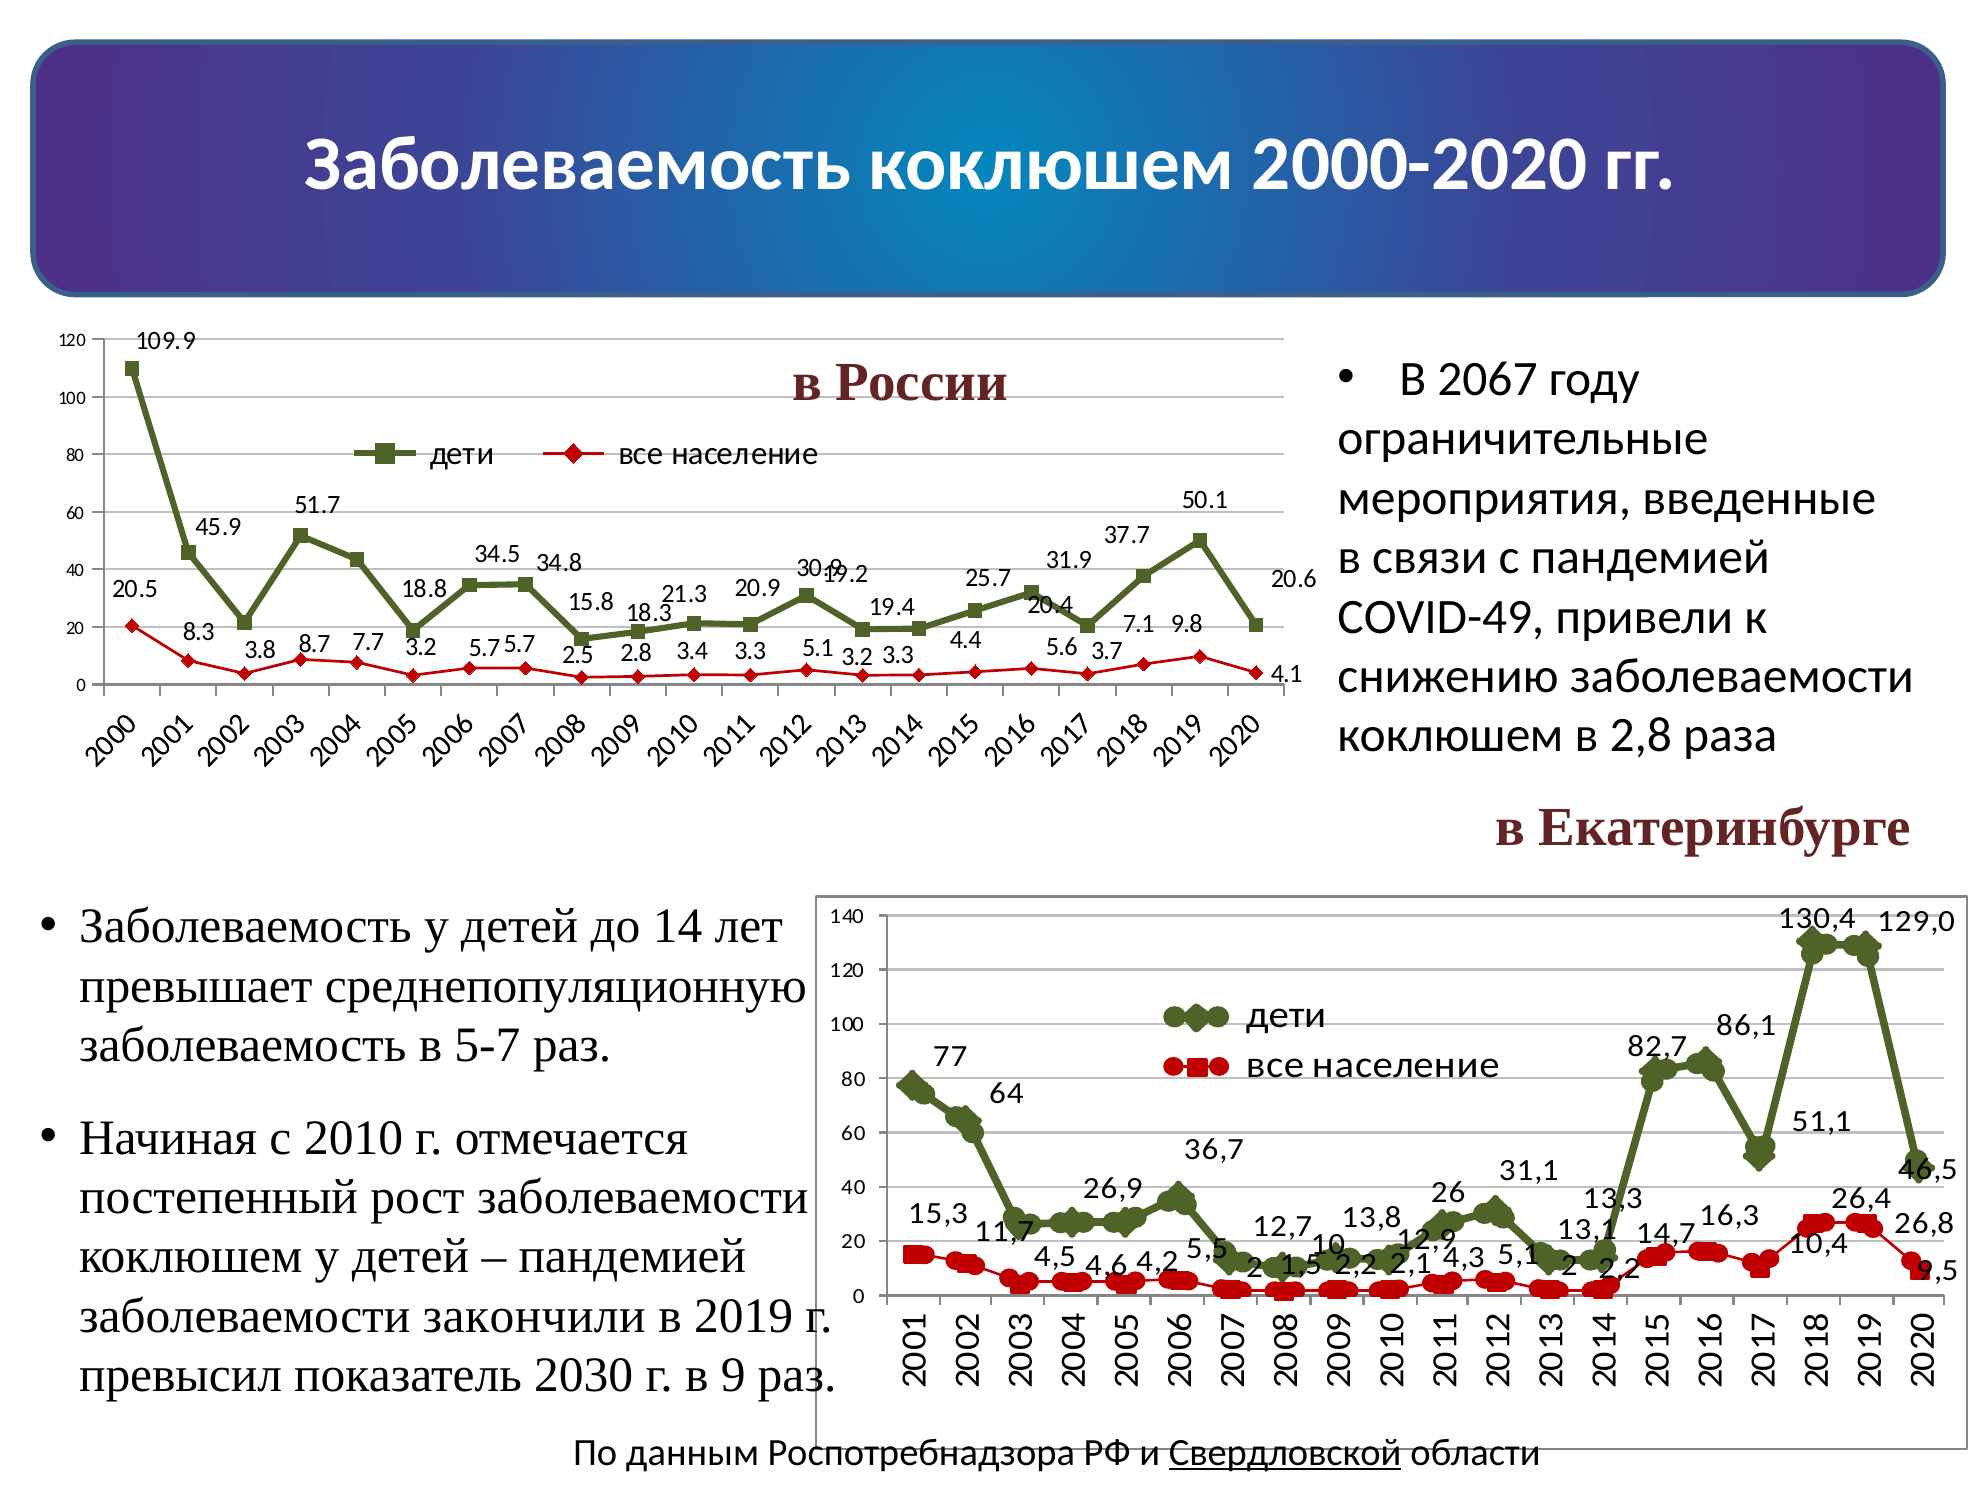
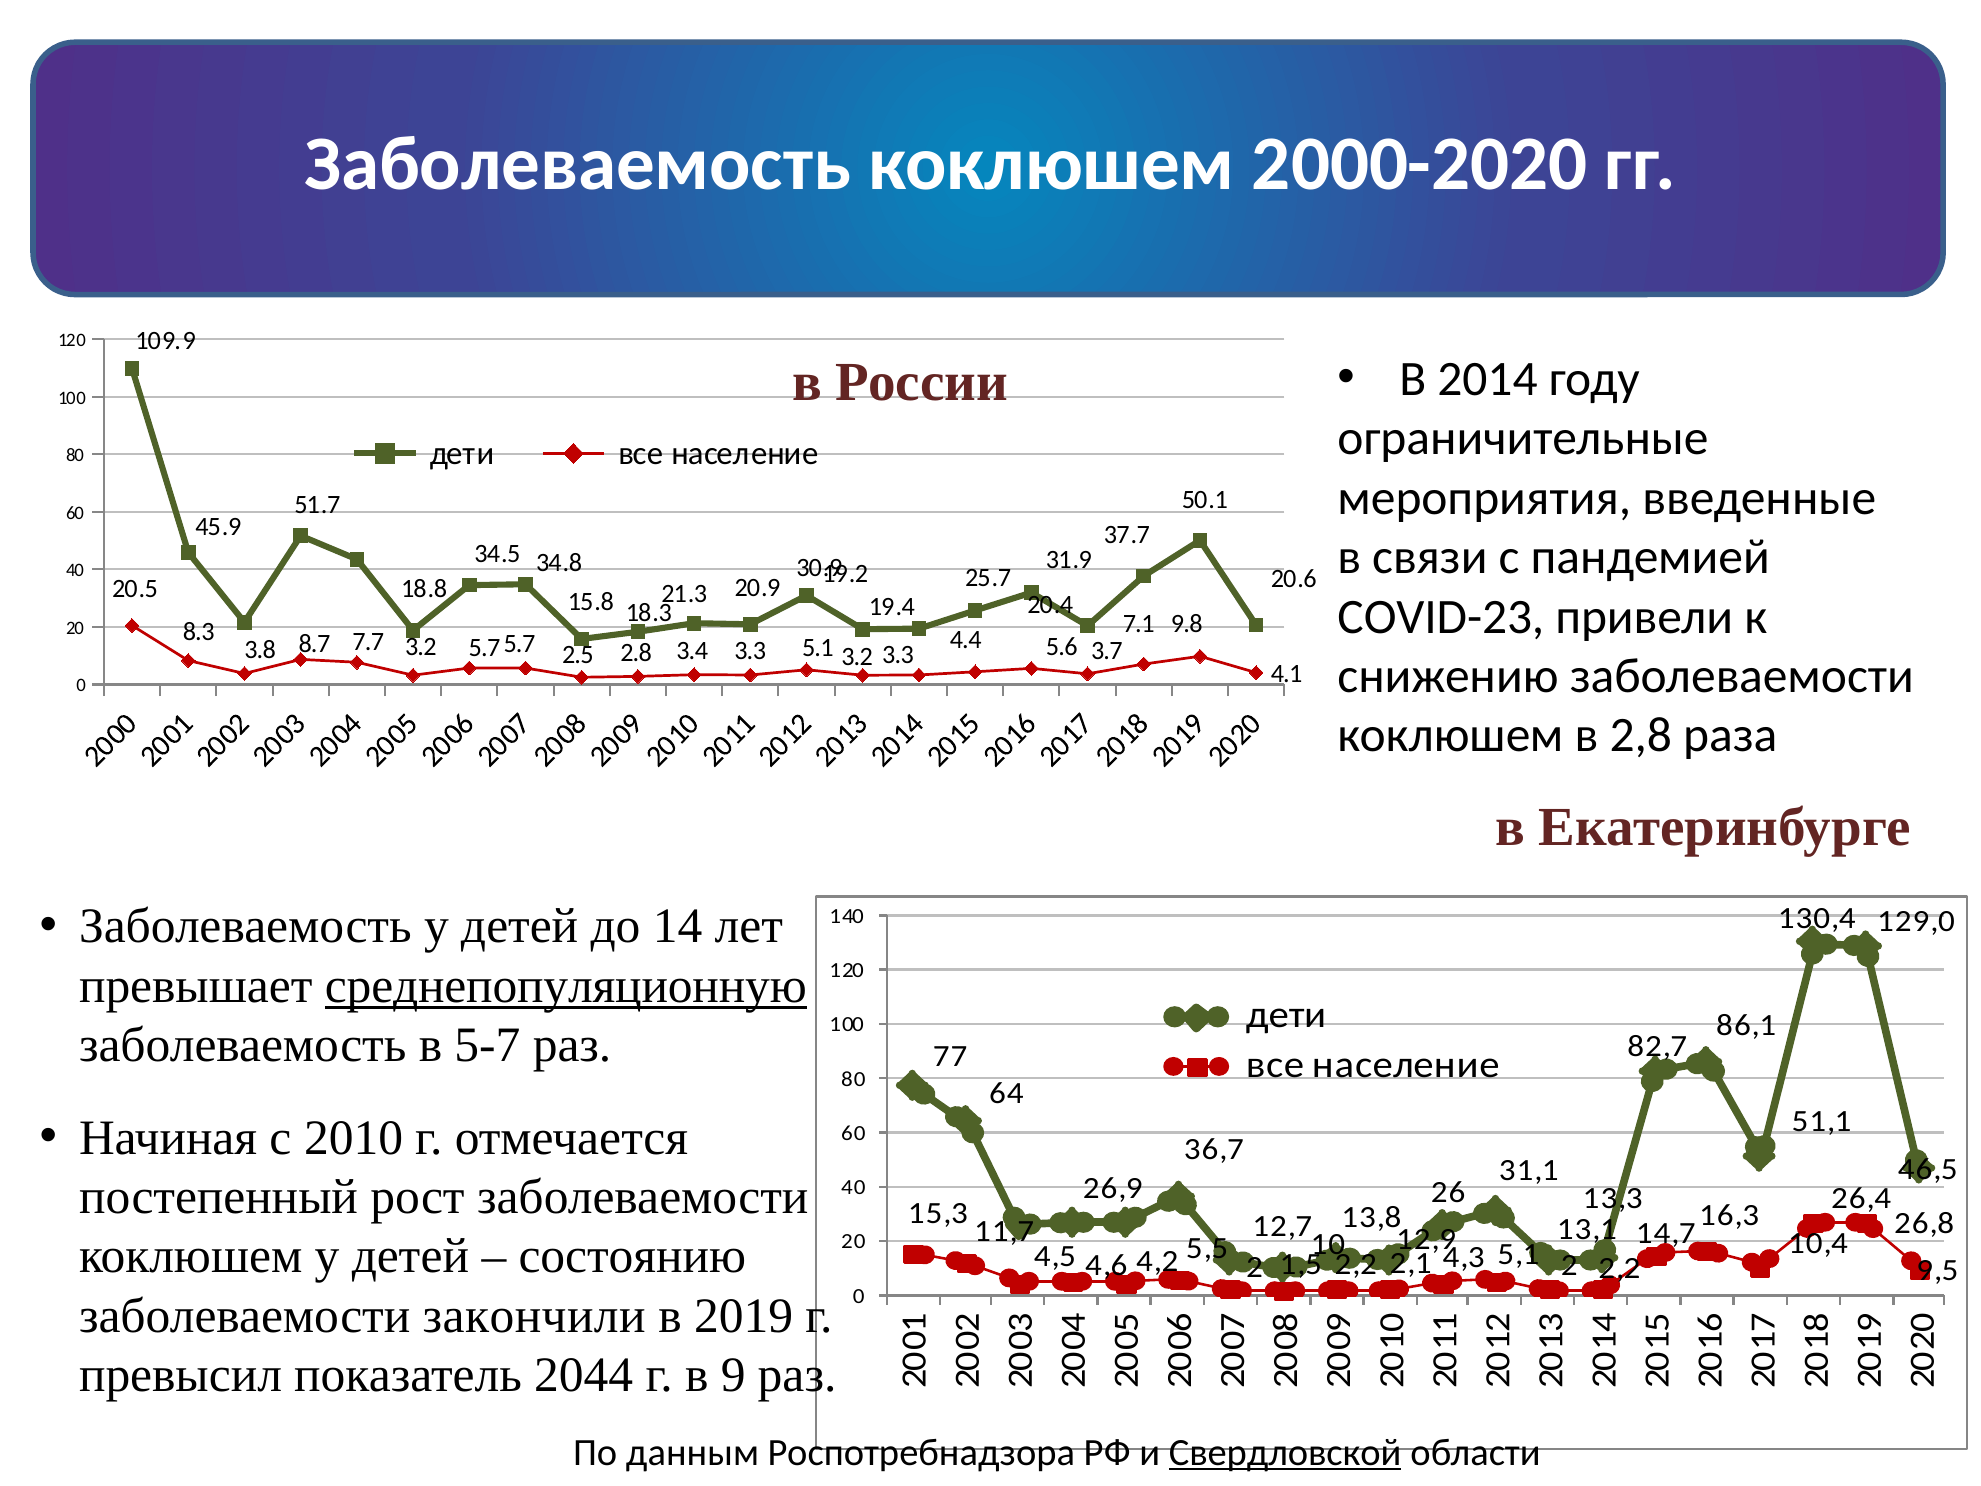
2067: 2067 -> 2014 (1487, 379)
COVID-49: COVID-49 -> COVID-23 (1441, 617)
среднепопуляционную underline: none -> present (566, 986)
пандемией: пандемией -> состоянию (632, 1256)
2030: 2030 -> 2044 (584, 1375)
